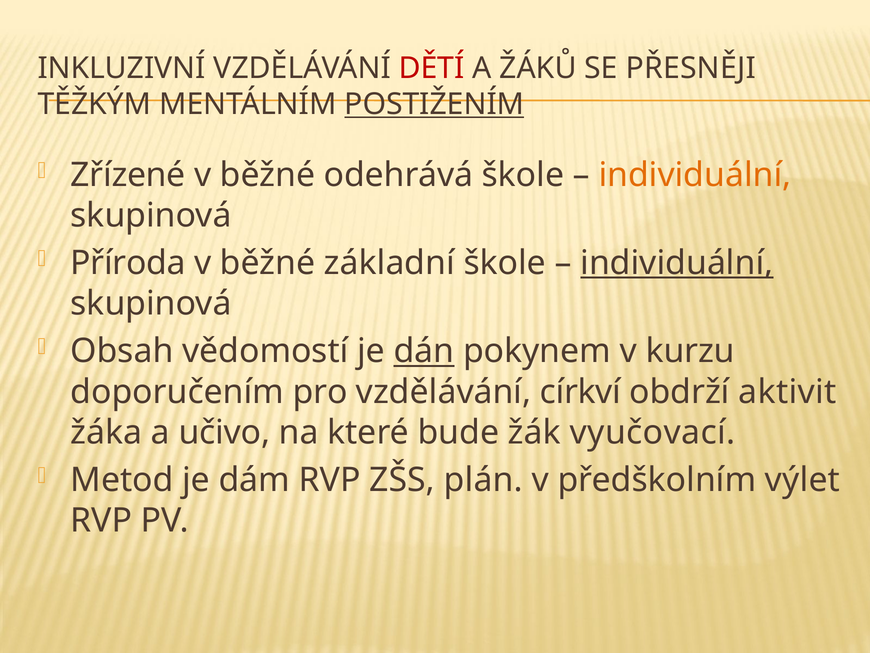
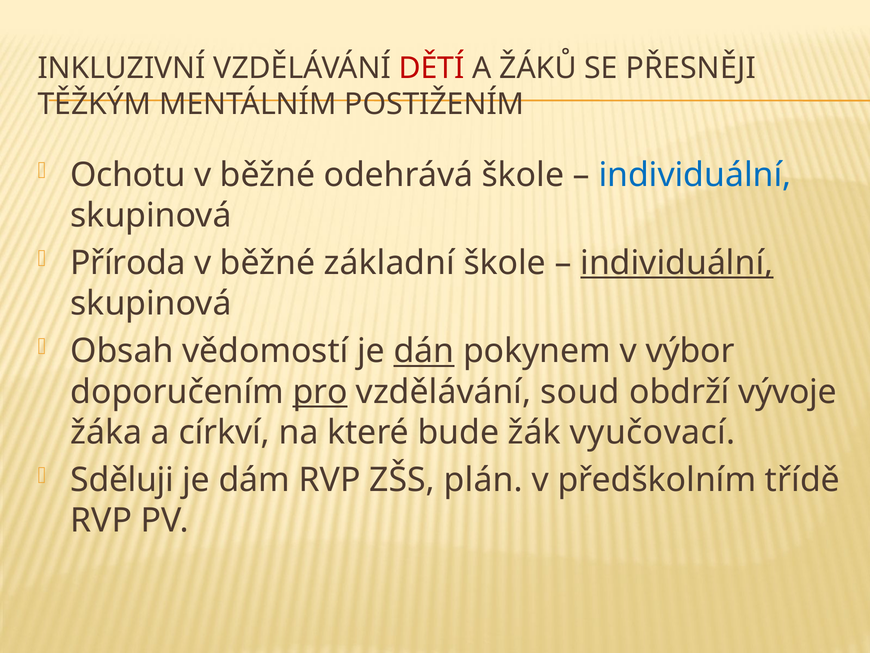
POSTIŽENÍM underline: present -> none (434, 104)
Zřízené: Zřízené -> Ochotu (128, 175)
individuální colour: orange -> blue (695, 175)
kurzu: kurzu -> výbor (690, 351)
pro underline: none -> present (320, 392)
církví: církví -> soud (580, 392)
aktivit: aktivit -> vývoje (788, 392)
učivo: učivo -> církví (224, 432)
Metod: Metod -> Sděluji (122, 480)
výlet: výlet -> třídě (802, 480)
